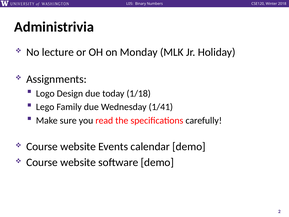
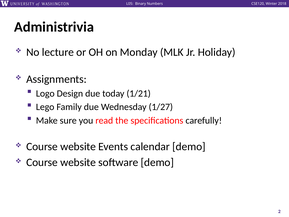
1/18: 1/18 -> 1/21 (139, 93)
1/41: 1/41 -> 1/27 (161, 107)
